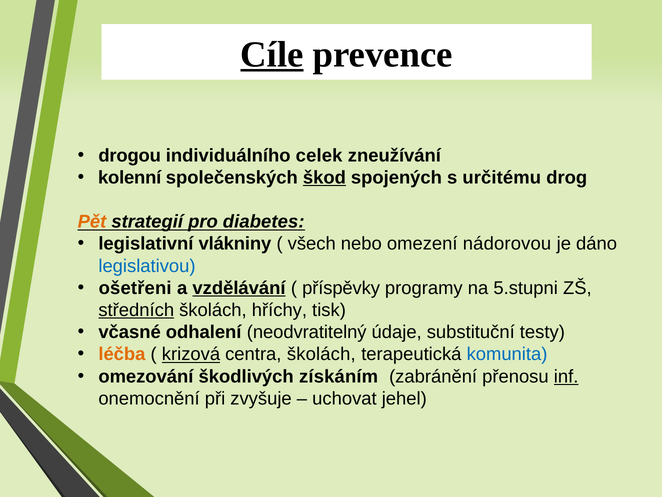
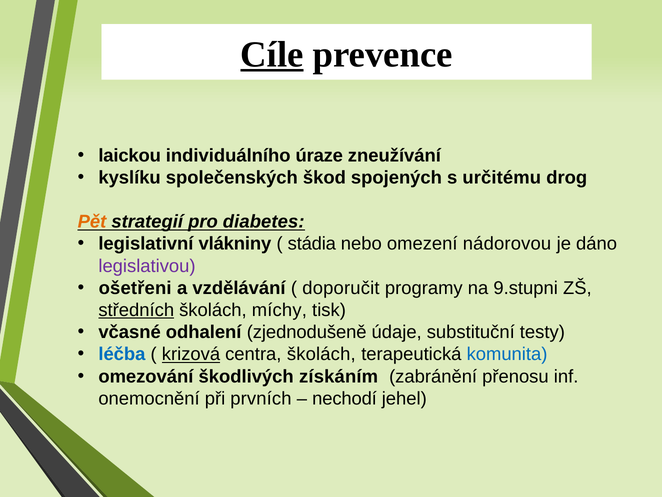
drogou: drogou -> laickou (130, 155)
celek: celek -> úraze (319, 155)
kolenní: kolenní -> kyslíku (130, 177)
škod underline: present -> none (324, 177)
všech: všech -> stádia (312, 244)
legislativou colour: blue -> purple (147, 266)
vzdělávání underline: present -> none (239, 288)
příspěvky: příspěvky -> doporučit (341, 288)
5.stupni: 5.stupni -> 9.stupni (526, 288)
hříchy: hříchy -> míchy (279, 310)
neodvratitelný: neodvratitelný -> zjednodušeně (307, 332)
léčba colour: orange -> blue (122, 354)
inf underline: present -> none (566, 376)
zvyšuje: zvyšuje -> prvních (261, 398)
uchovat: uchovat -> nechodí (345, 398)
